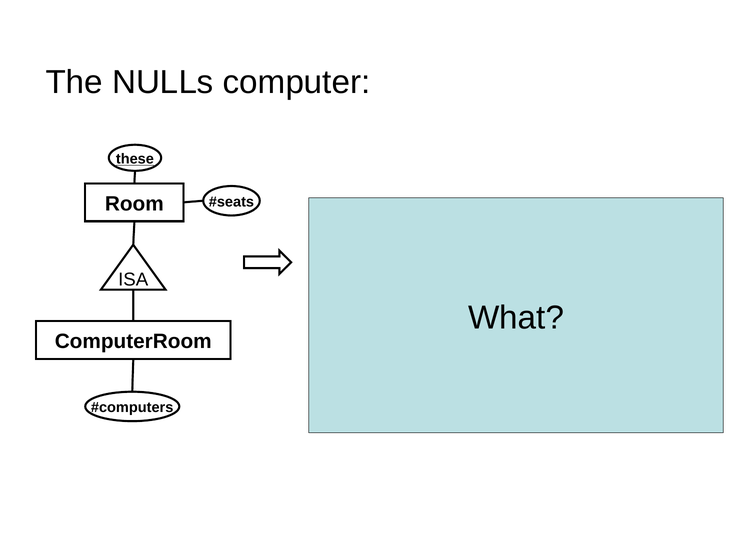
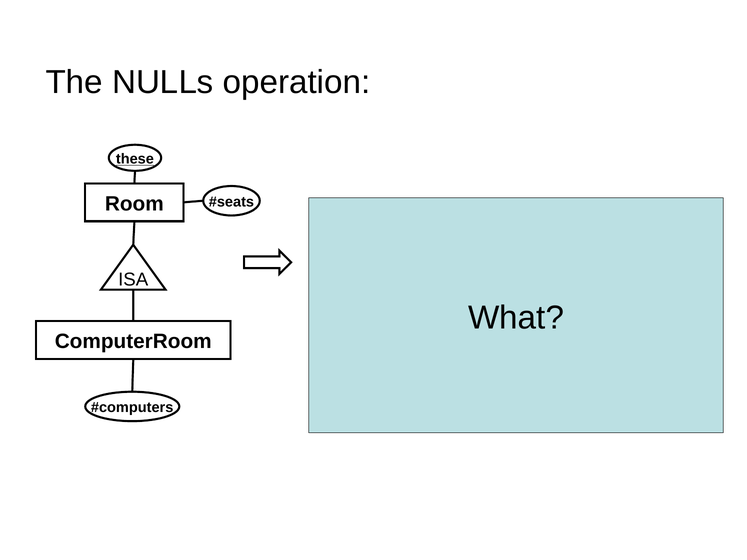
computer: computer -> operation (297, 83)
